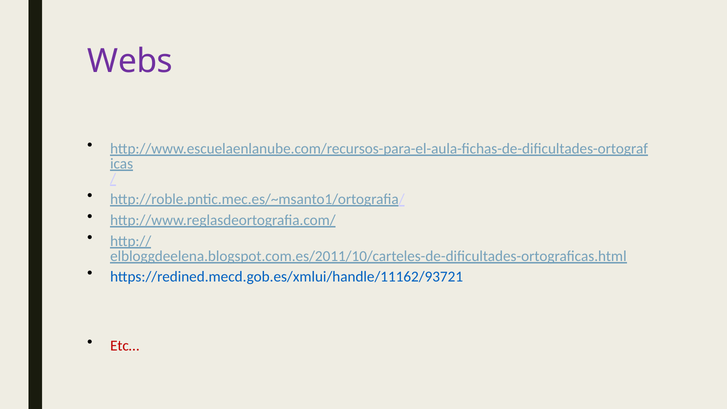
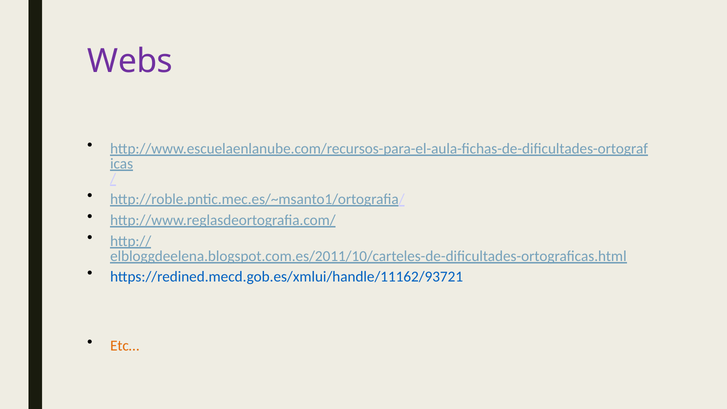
Etc… colour: red -> orange (125, 346)
